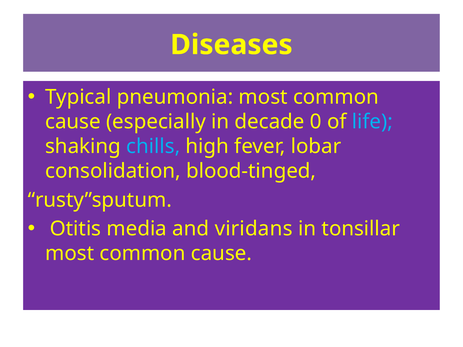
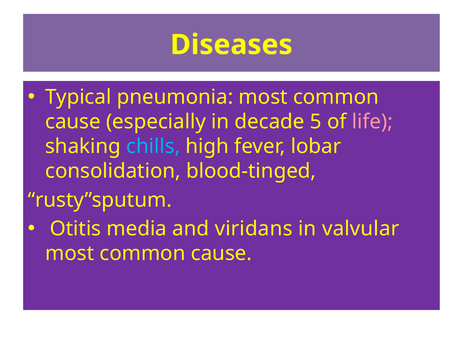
0: 0 -> 5 (316, 122)
life colour: light blue -> pink (372, 122)
tonsillar: tonsillar -> valvular (361, 229)
